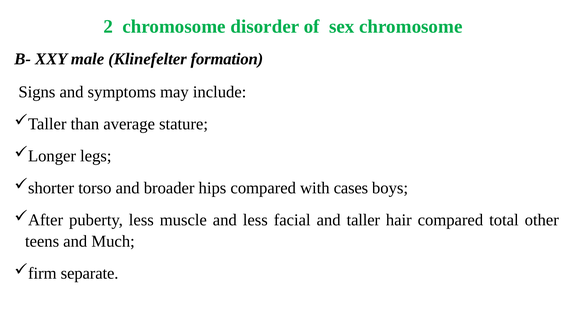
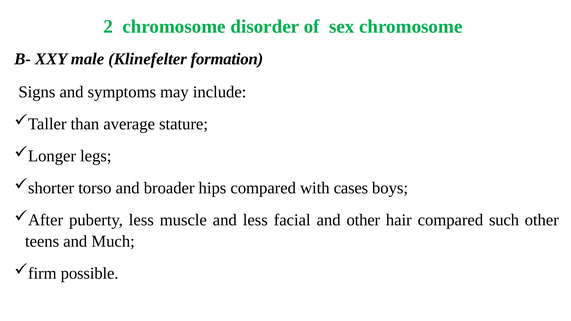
and taller: taller -> other (363, 220)
total: total -> such (504, 220)
separate: separate -> possible (90, 274)
